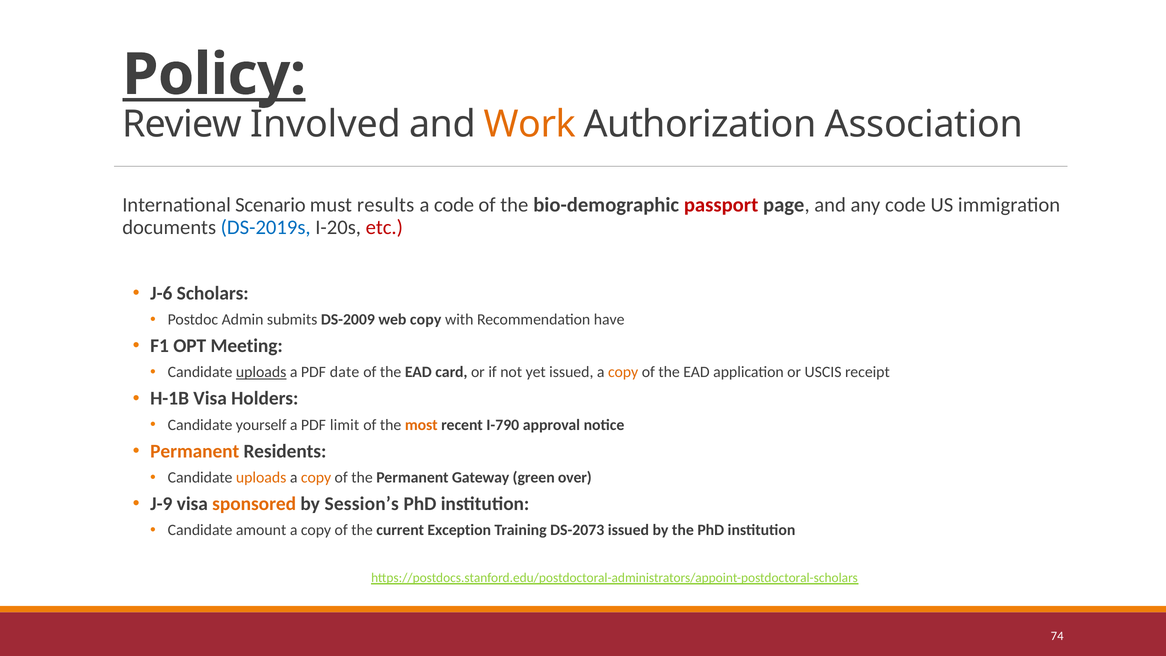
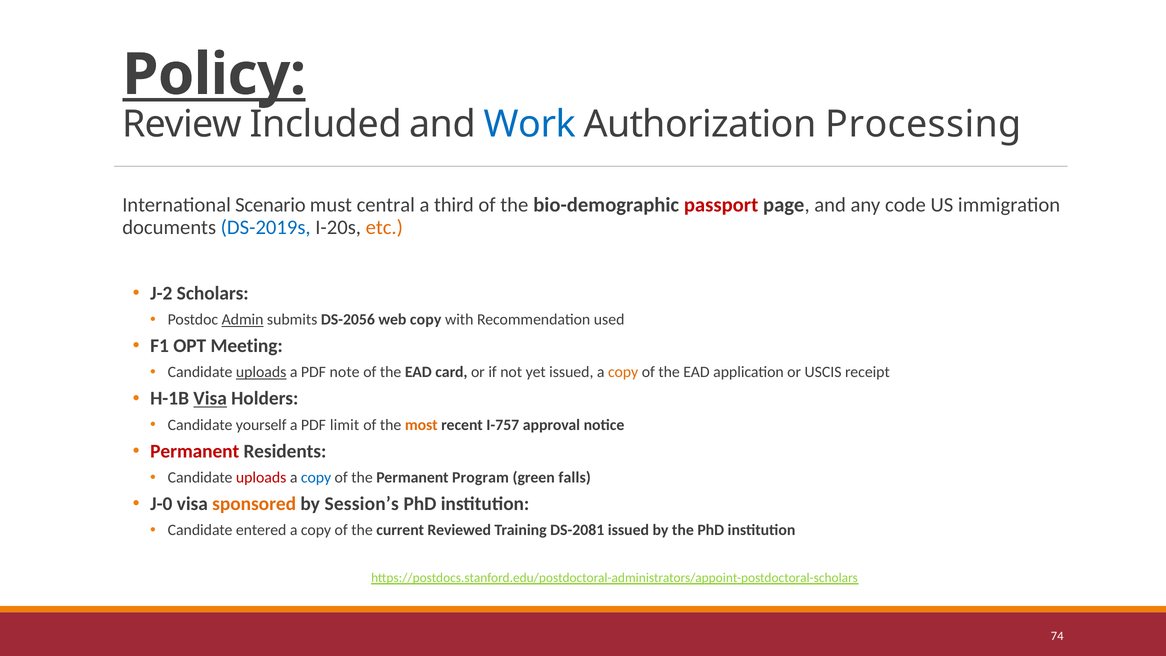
Involved: Involved -> Included (326, 124)
Work colour: orange -> blue (530, 124)
Association: Association -> Processing (924, 124)
results: results -> central (386, 205)
a code: code -> third (454, 205)
etc colour: red -> orange (384, 227)
J-6: J-6 -> J-2 (161, 293)
Admin underline: none -> present (243, 319)
DS-2009: DS-2009 -> DS-2056 (348, 319)
have: have -> used (609, 319)
date: date -> note (345, 372)
Visa underline: none -> present (210, 398)
I-790: I-790 -> I-757 (503, 425)
Permanent colour: orange -> red (195, 451)
uploads colour: orange -> red (261, 477)
copy colour: orange -> blue (316, 477)
Gateway: Gateway -> Program (481, 477)
over: over -> falls (575, 477)
J-9: J-9 -> J-0 (161, 504)
amount: amount -> entered (261, 530)
Exception: Exception -> Reviewed (459, 530)
DS-2073: DS-2073 -> DS-2081 (577, 530)
